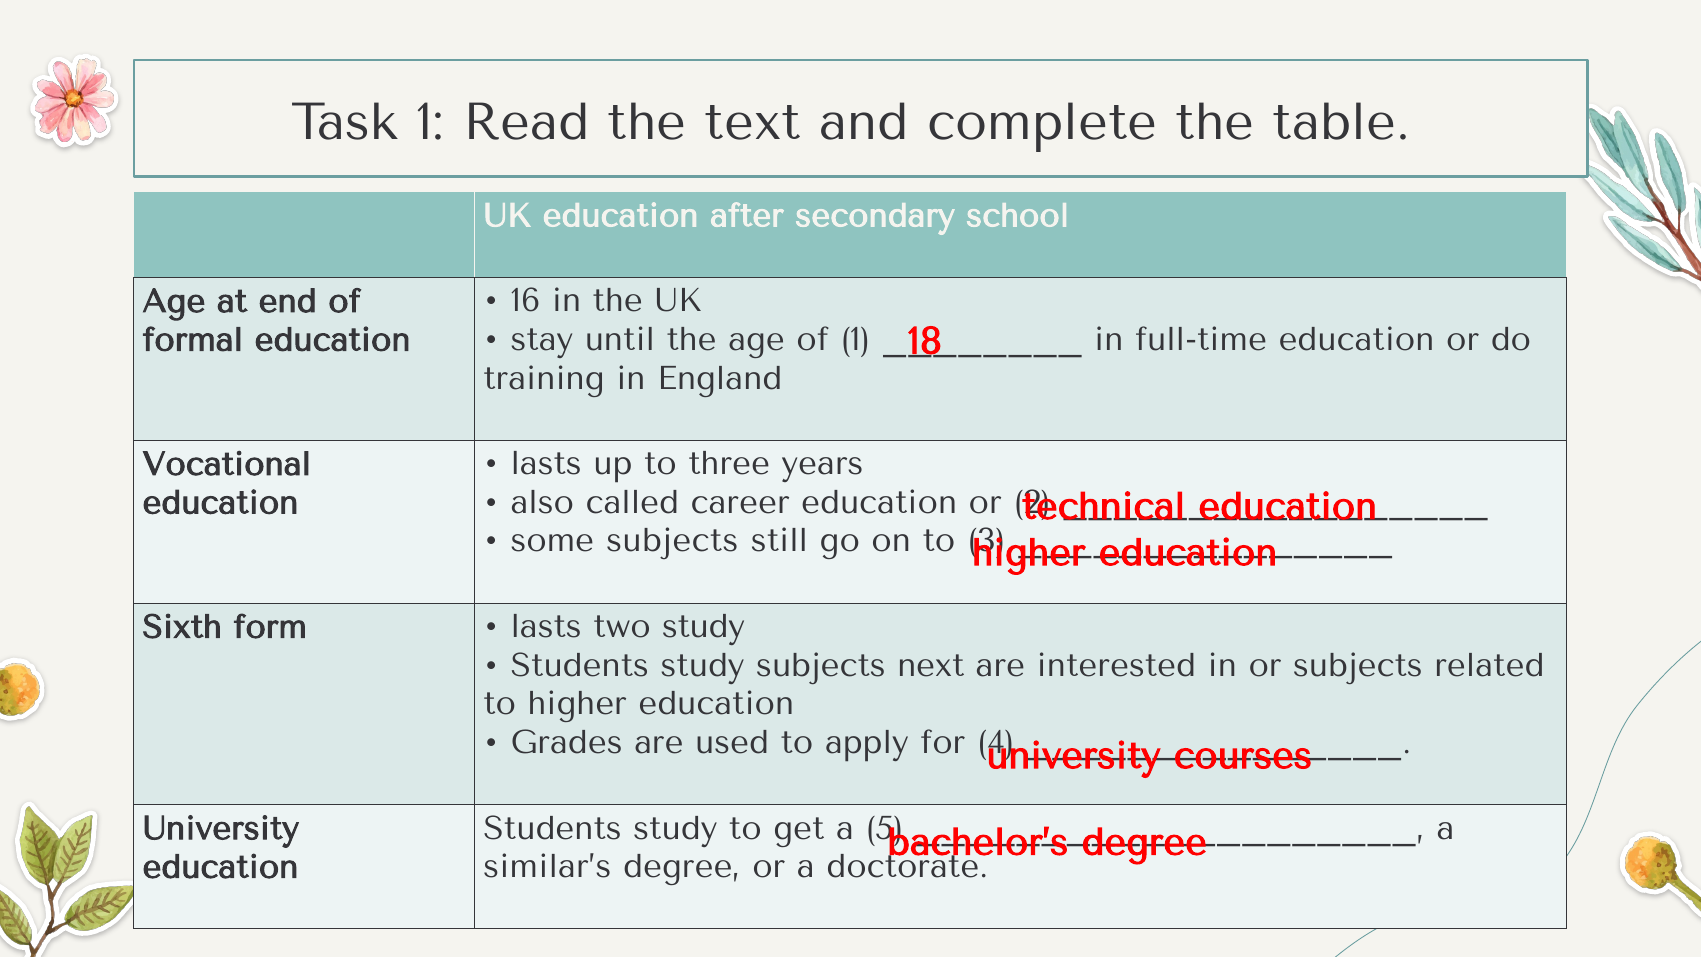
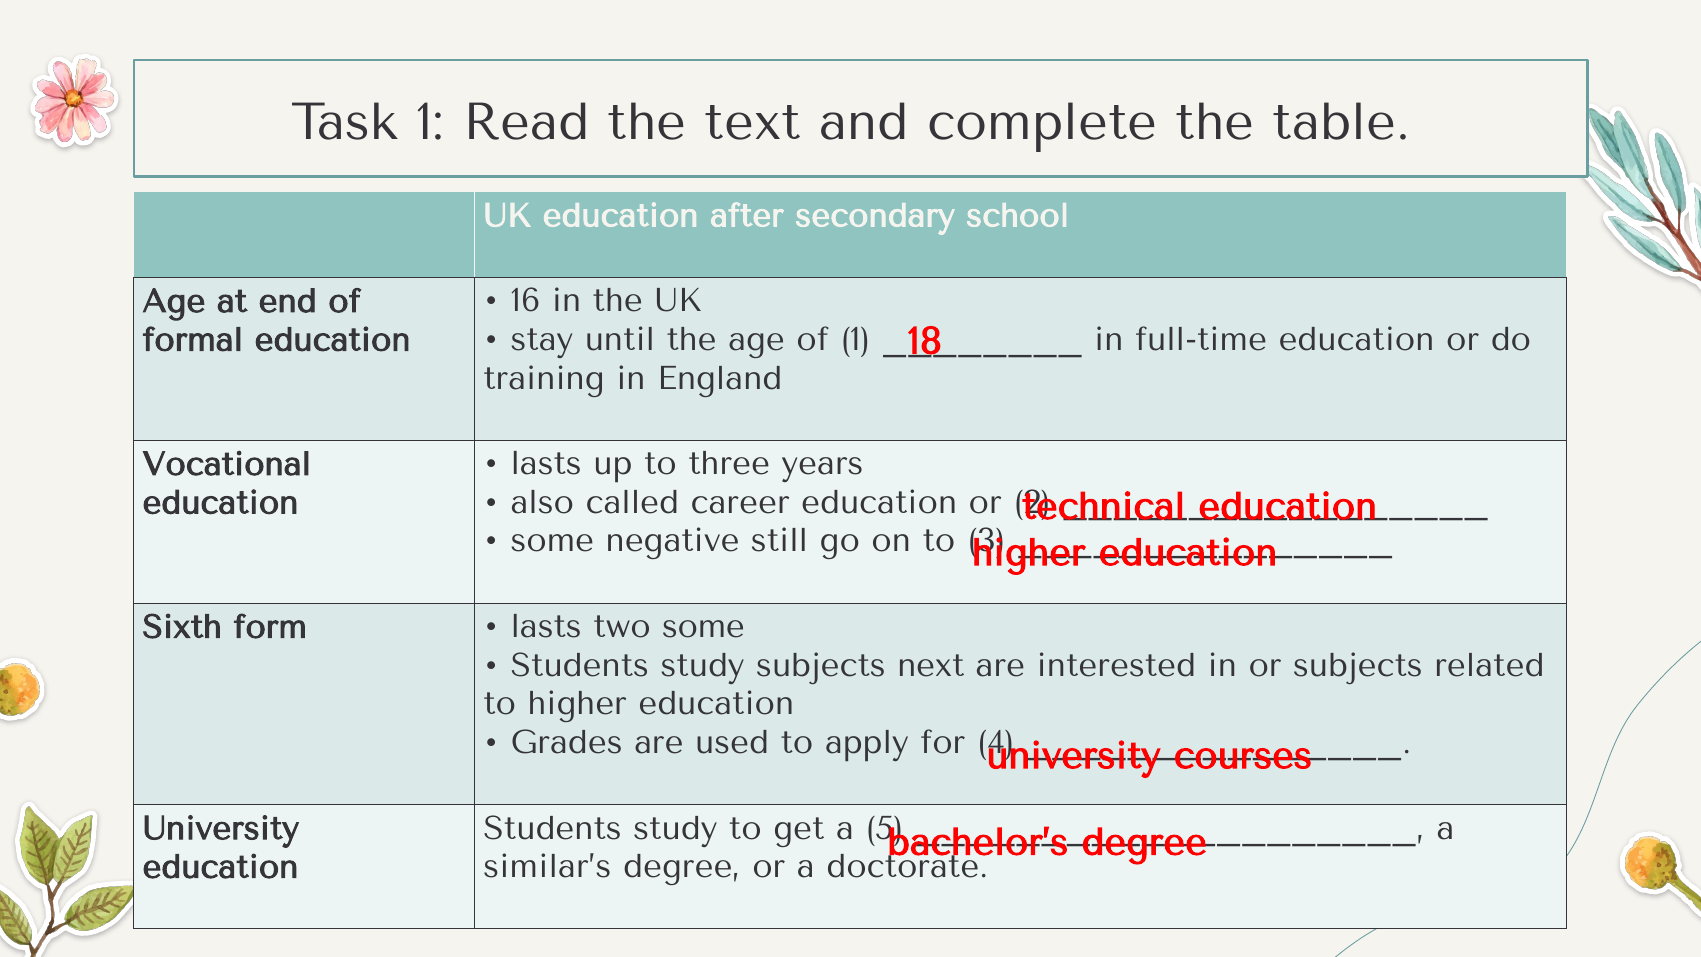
some subjects: subjects -> negative (673, 541)
two study: study -> some (704, 627)
